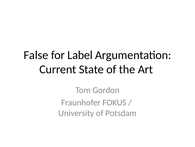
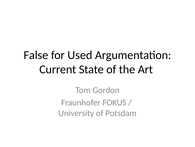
Label: Label -> Used (80, 55)
